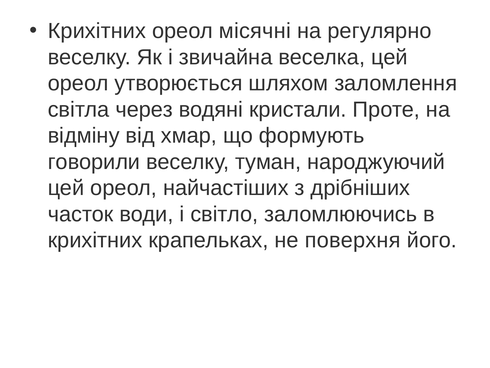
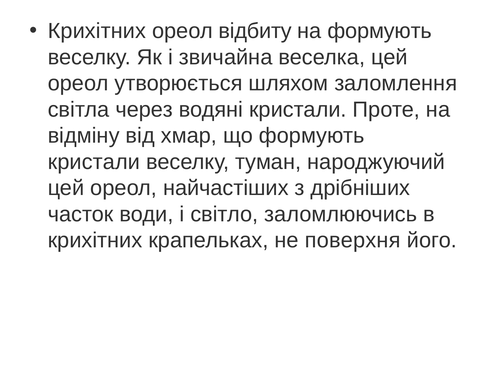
місячні: місячні -> відбиту (255, 31)
на регулярно: регулярно -> формують (380, 31)
говорили: говорили -> кристали (94, 162)
